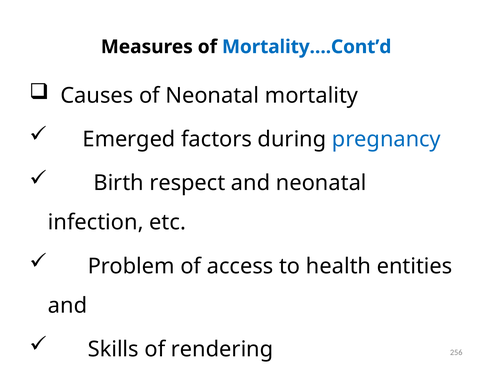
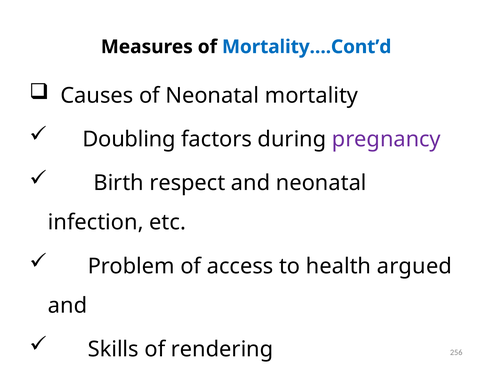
Emerged: Emerged -> Doubling (129, 139)
pregnancy colour: blue -> purple (386, 139)
entities: entities -> argued (414, 266)
